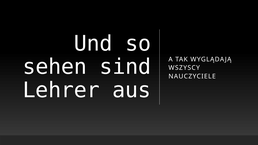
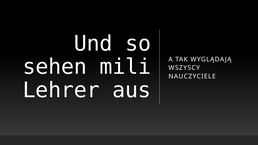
sind: sind -> mili (125, 67)
